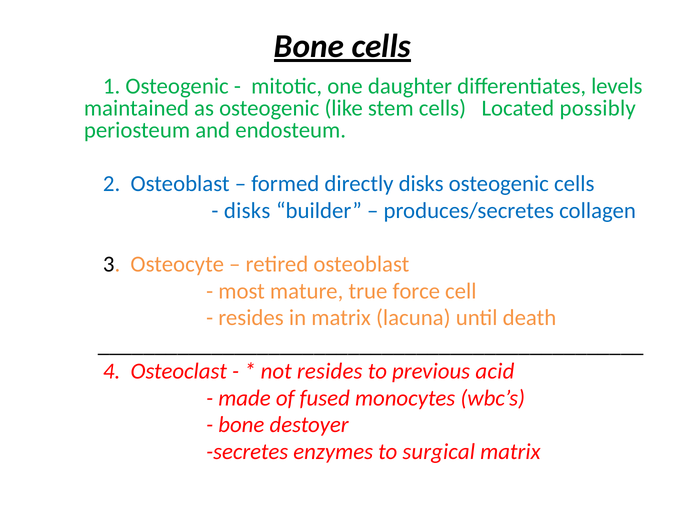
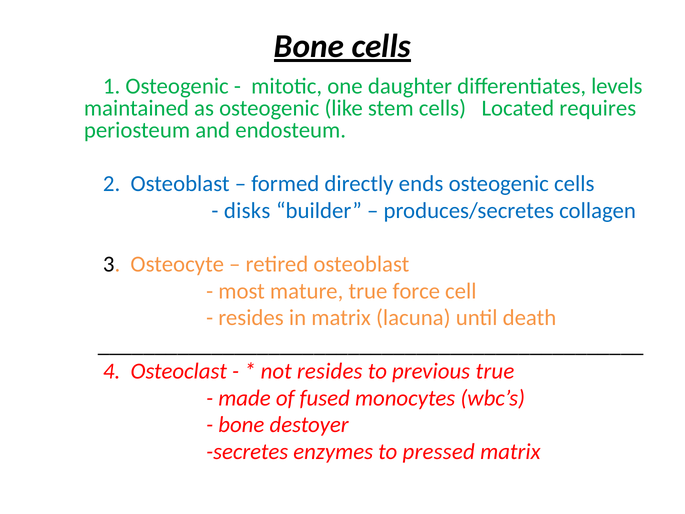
possibly: possibly -> requires (598, 108)
directly disks: disks -> ends (421, 184)
previous acid: acid -> true (495, 371)
surgical: surgical -> pressed (439, 452)
